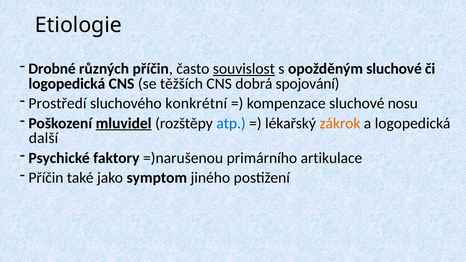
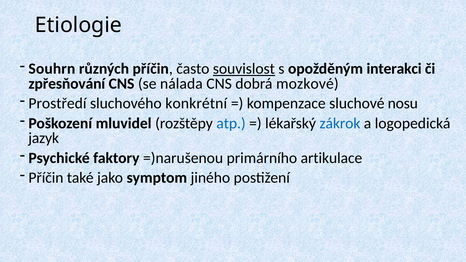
Drobné: Drobné -> Souhrn (52, 69)
opožděným sluchové: sluchové -> interakci (394, 69)
logopedická: logopedická -> zpřesňování (67, 84)
těžších: těžších -> nálada (181, 84)
spojování: spojování -> mozkové (307, 84)
mluvidel underline: present -> none (124, 123)
zákrok colour: orange -> blue (340, 123)
další: další -> jazyk (44, 138)
